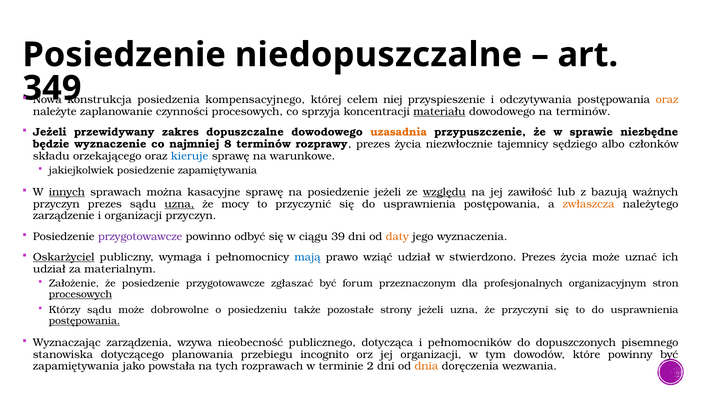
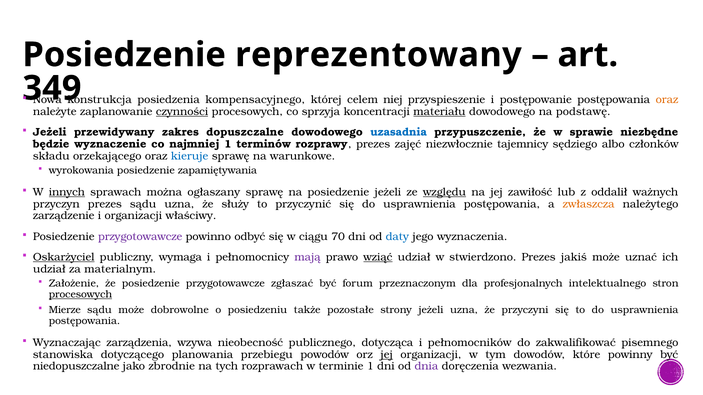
niedopuszczalne: niedopuszczalne -> reprezentowany (378, 55)
odczytywania: odczytywania -> postępowanie (536, 100)
czynności underline: none -> present (182, 112)
na terminów: terminów -> podstawę (583, 112)
uzasadnia colour: orange -> blue (399, 132)
najmniej 8: 8 -> 1 (228, 144)
rozprawy prezes życia: życia -> zajęć (408, 144)
jakiejkolwiek: jakiejkolwiek -> wyrokowania (81, 171)
kasacyjne: kasacyjne -> ogłaszany (214, 192)
bazują: bazują -> oddalił (609, 192)
uzna underline: present -> none (179, 204)
mocy: mocy -> służy (235, 204)
organizacji przyczyn: przyczyn -> właściwy (191, 216)
39: 39 -> 70 (338, 237)
daty colour: orange -> blue (397, 237)
mają colour: blue -> purple (308, 257)
wziąć underline: none -> present (378, 257)
życia: życia -> jakiś (574, 257)
organizacyjnym: organizacyjnym -> intelektualnego (608, 284)
Którzy: Którzy -> Mierze (65, 310)
postępowania underline: present -> none (85, 321)
dopuszczonych: dopuszczonych -> zakwalifikować (576, 343)
incognito: incognito -> powodów (325, 355)
jej underline: none -> present (387, 355)
zapamiętywania: zapamiętywania -> niedopuszczalne (76, 367)
powstała: powstała -> zbrodnie (172, 367)
terminie 2: 2 -> 1 (370, 367)
dnia colour: orange -> purple (426, 367)
